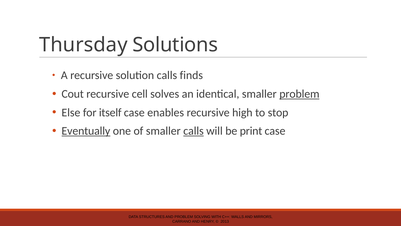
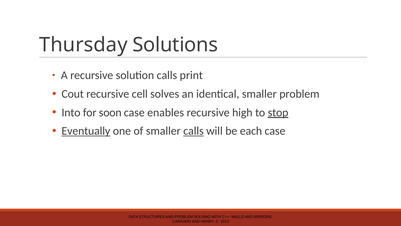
finds: finds -> print (191, 75)
problem underline: present -> none (299, 94)
Else: Else -> Into (71, 112)
itself: itself -> soon (110, 112)
stop underline: none -> present (278, 112)
print: print -> each (251, 131)
